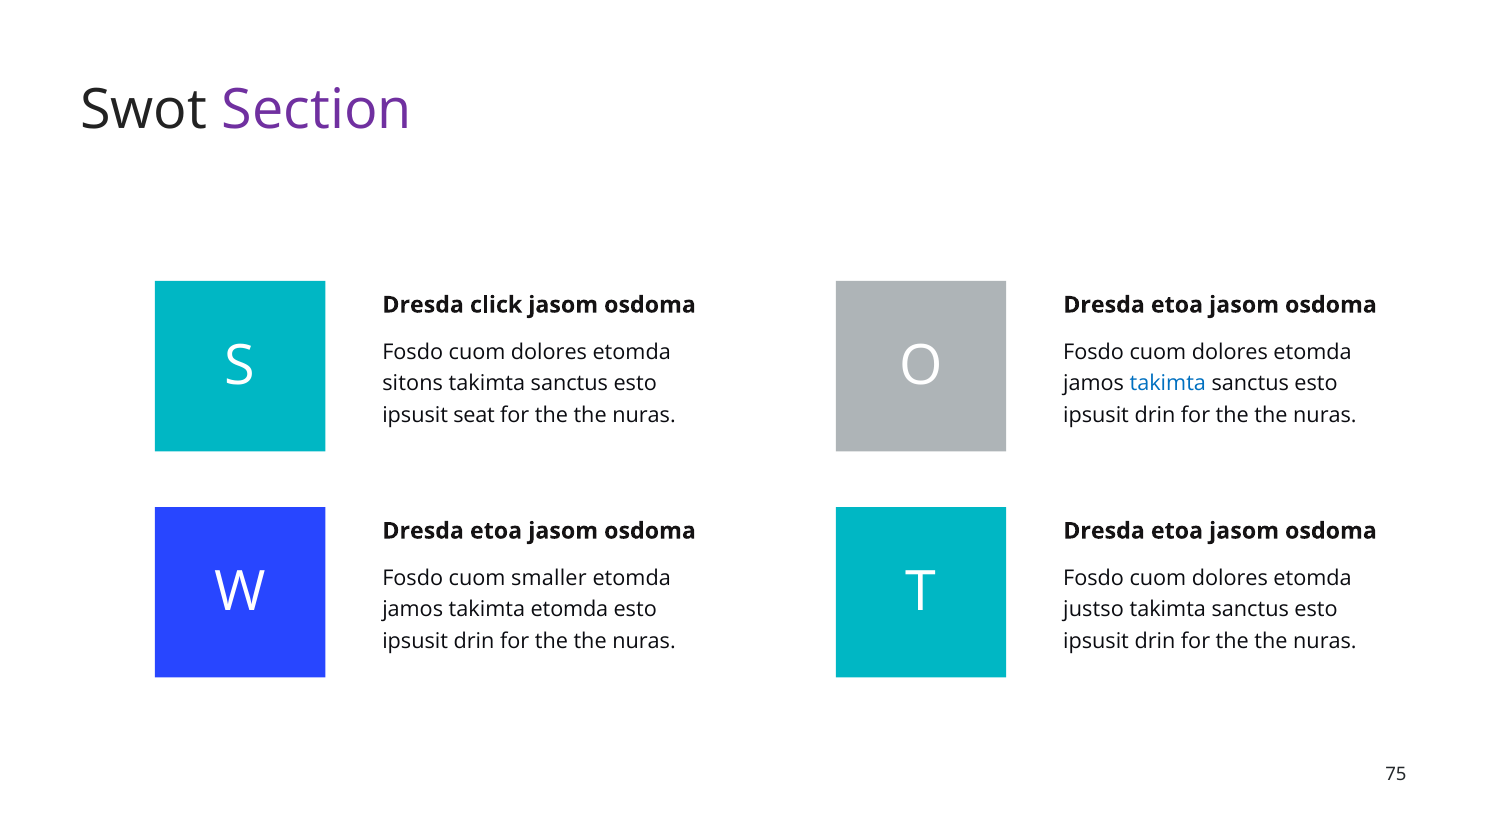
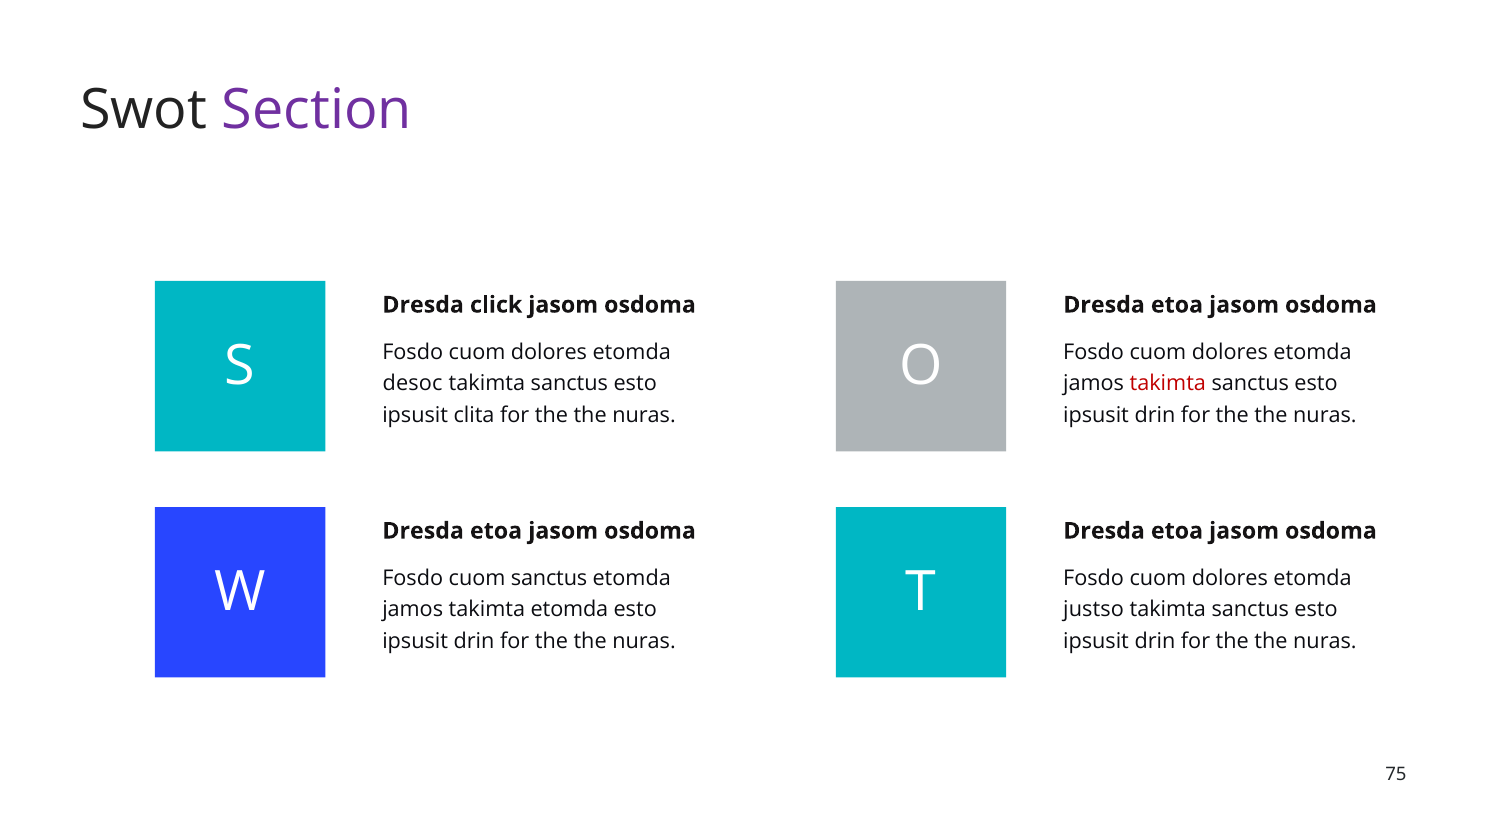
sitons: sitons -> desoc (413, 384)
takimta colour: blue -> red (1168, 384)
seat: seat -> clita (474, 415)
cuom smaller: smaller -> sanctus (549, 579)
